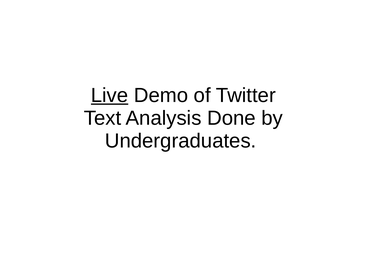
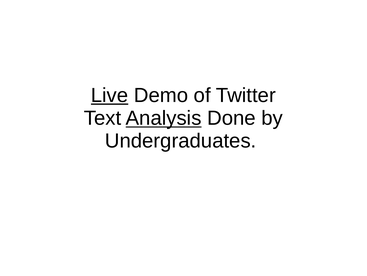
Analysis underline: none -> present (164, 118)
